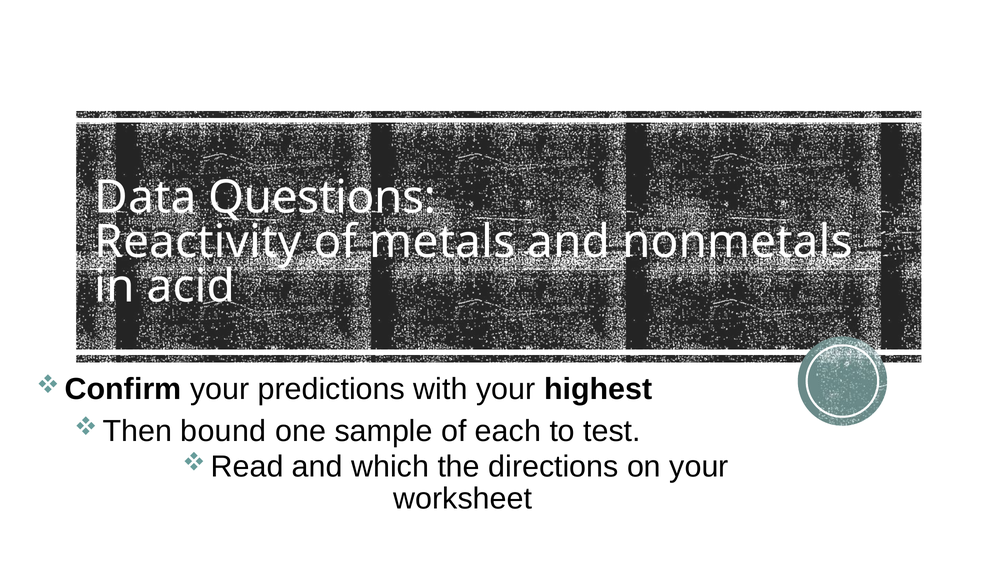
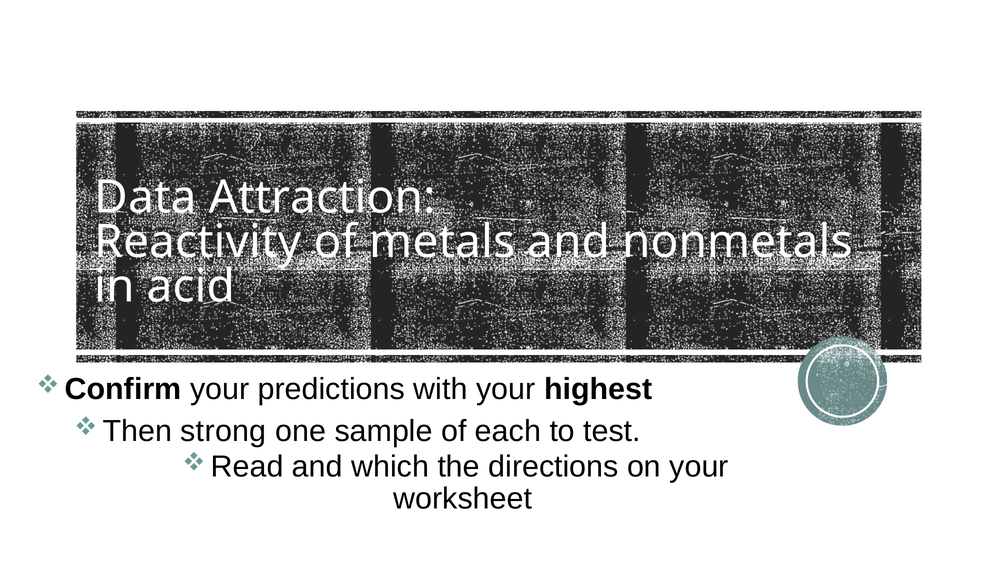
Questions: Questions -> Attraction (322, 198)
bound: bound -> strong (223, 431)
